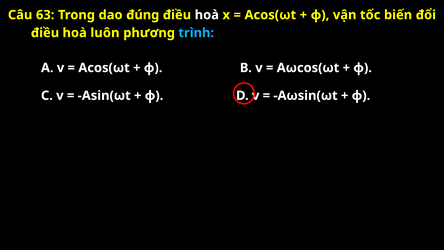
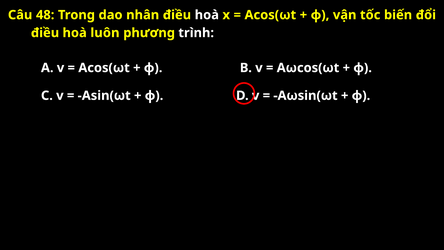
63: 63 -> 48 (45, 15)
đúng: đúng -> nhân (143, 15)
trình colour: light blue -> white (196, 33)
